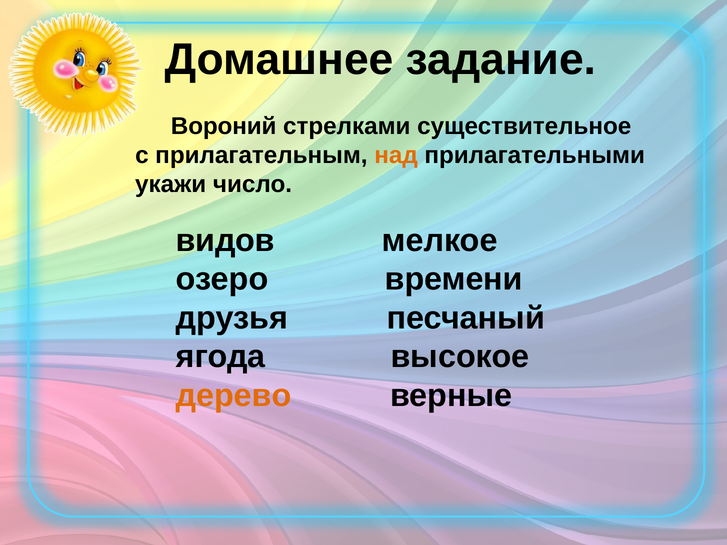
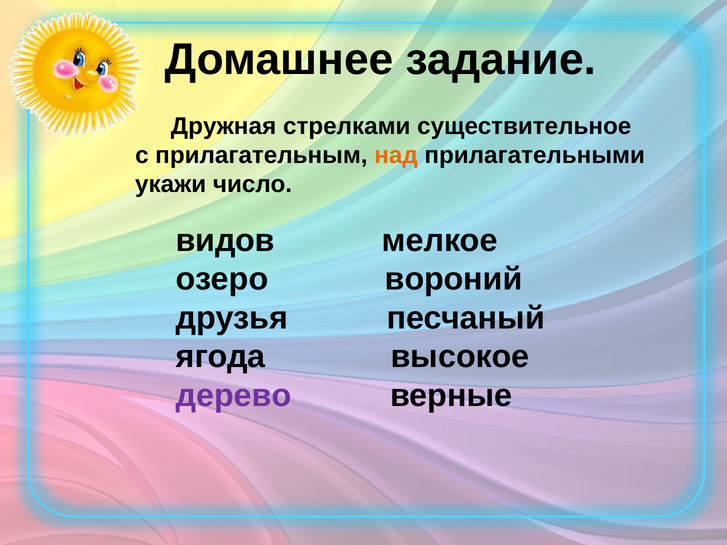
Вороний: Вороний -> Дружная (224, 126)
времени: времени -> вороний (454, 279)
дерево colour: orange -> purple (234, 396)
